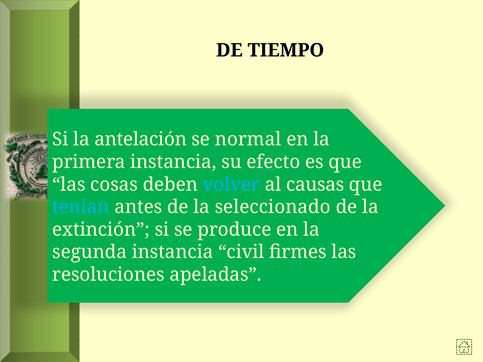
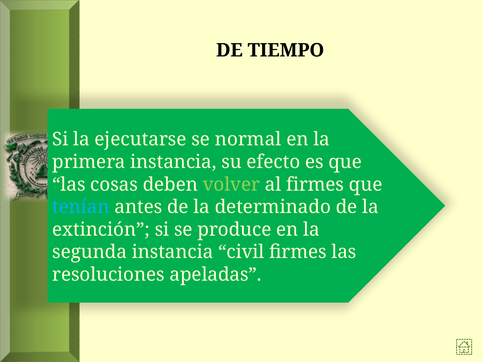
antelación: antelación -> ejecutarse (141, 139)
volver colour: light blue -> light green (231, 185)
al causas: causas -> firmes (315, 185)
seleccionado: seleccionado -> determinado (273, 207)
